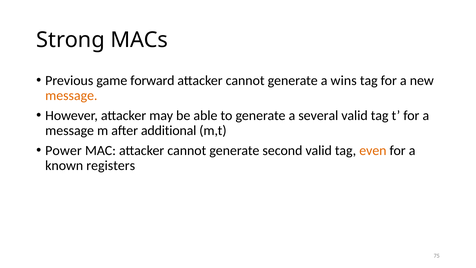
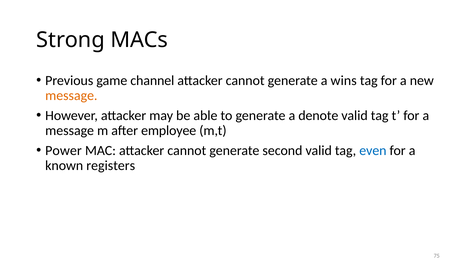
forward: forward -> channel (152, 80)
several: several -> denote (318, 115)
additional: additional -> employee (169, 130)
even colour: orange -> blue (373, 150)
